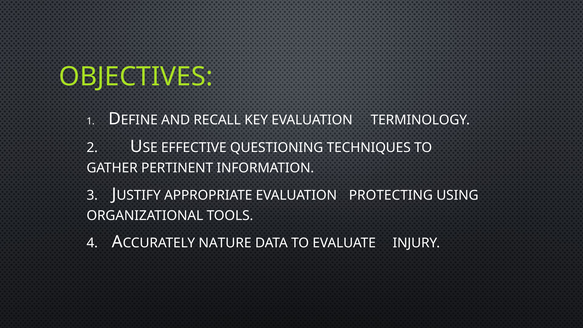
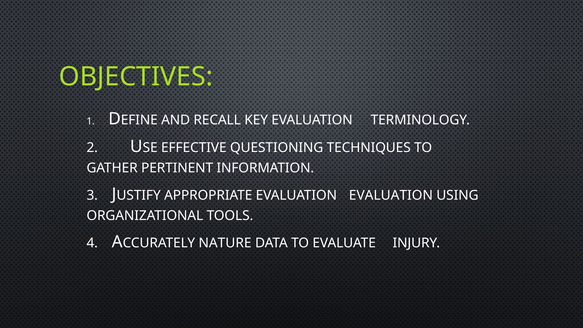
EVALUATION PROTECTING: PROTECTING -> EVALUATION (391, 195)
